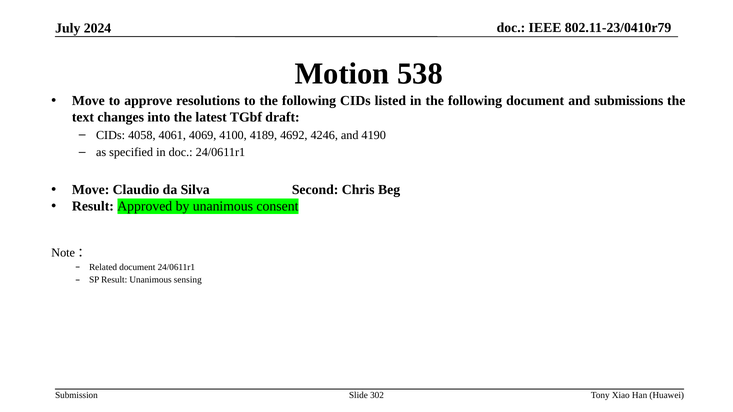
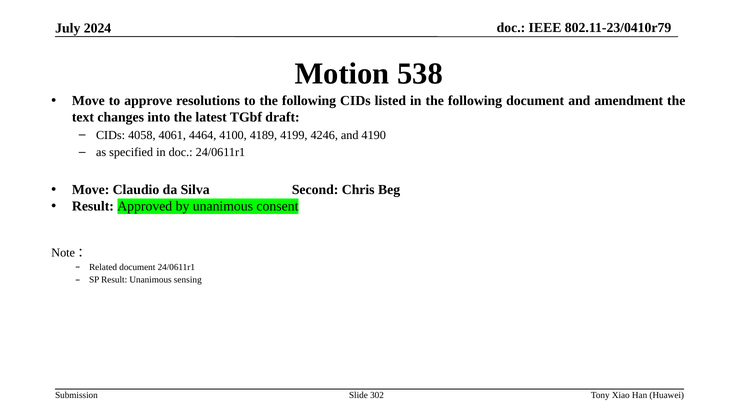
submissions: submissions -> amendment (629, 101)
4069: 4069 -> 4464 (203, 135)
4692: 4692 -> 4199 (294, 135)
